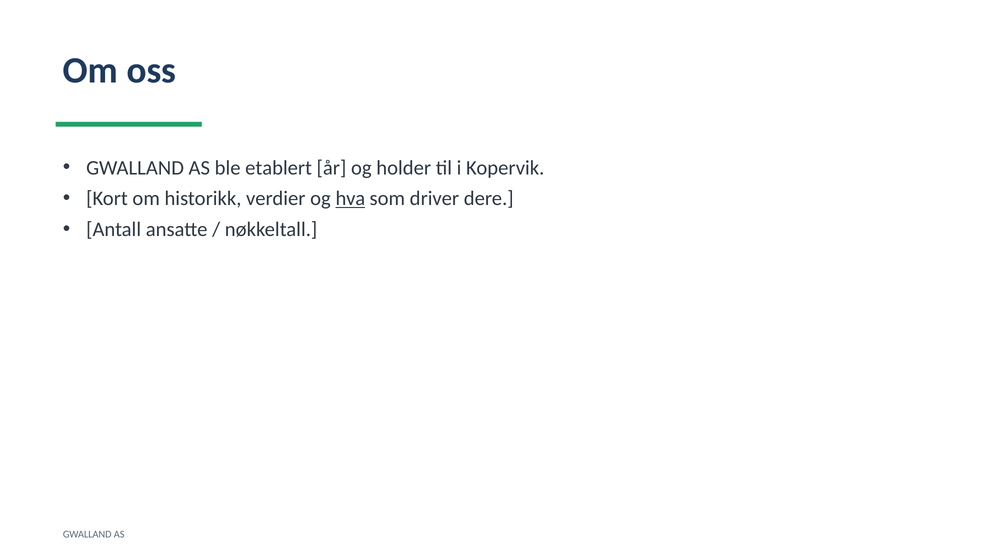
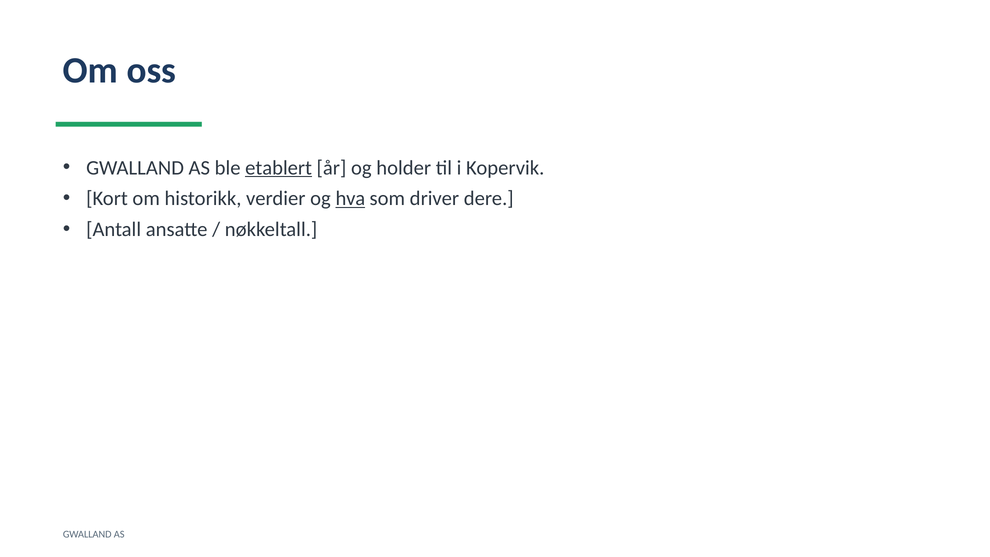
etablert underline: none -> present (279, 168)
